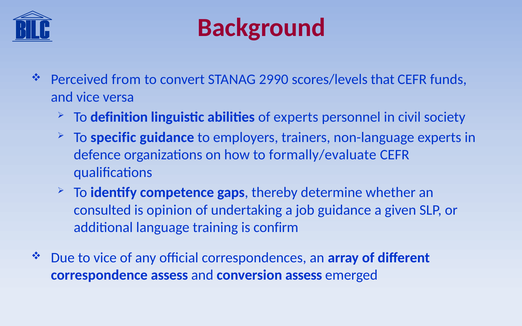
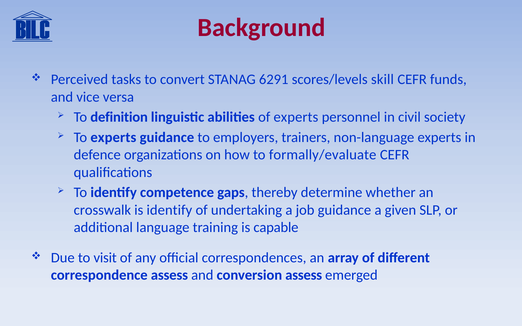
from: from -> tasks (126, 80)
2990: 2990 -> 6291 (274, 80)
that: that -> skill (382, 80)
To specific: specific -> experts (113, 138)
consulted: consulted -> crosswalk (102, 210)
is opinion: opinion -> identify (169, 210)
confirm: confirm -> capable (276, 228)
to vice: vice -> visit (105, 258)
